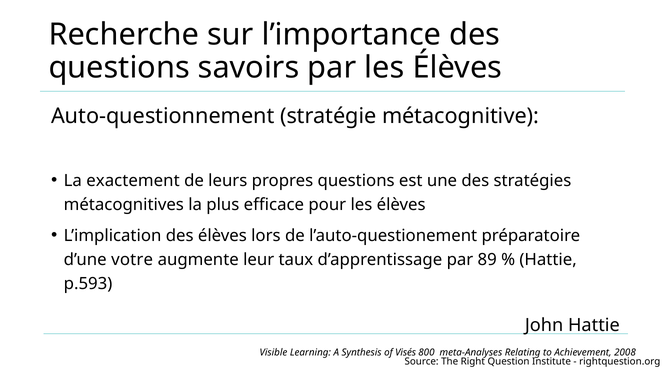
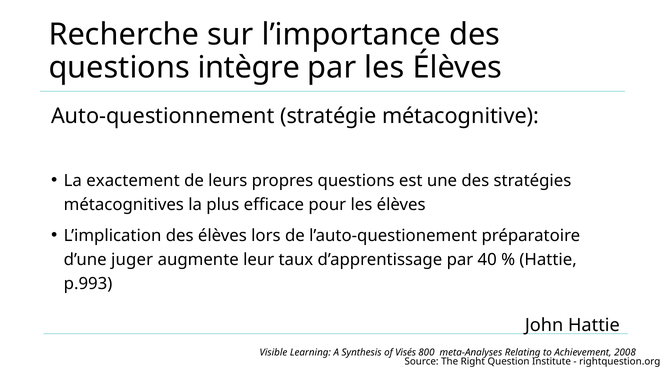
savoirs: savoirs -> intègre (249, 68)
votre: votre -> juger (132, 260)
89: 89 -> 40 (487, 260)
p.593: p.593 -> p.993 (88, 284)
